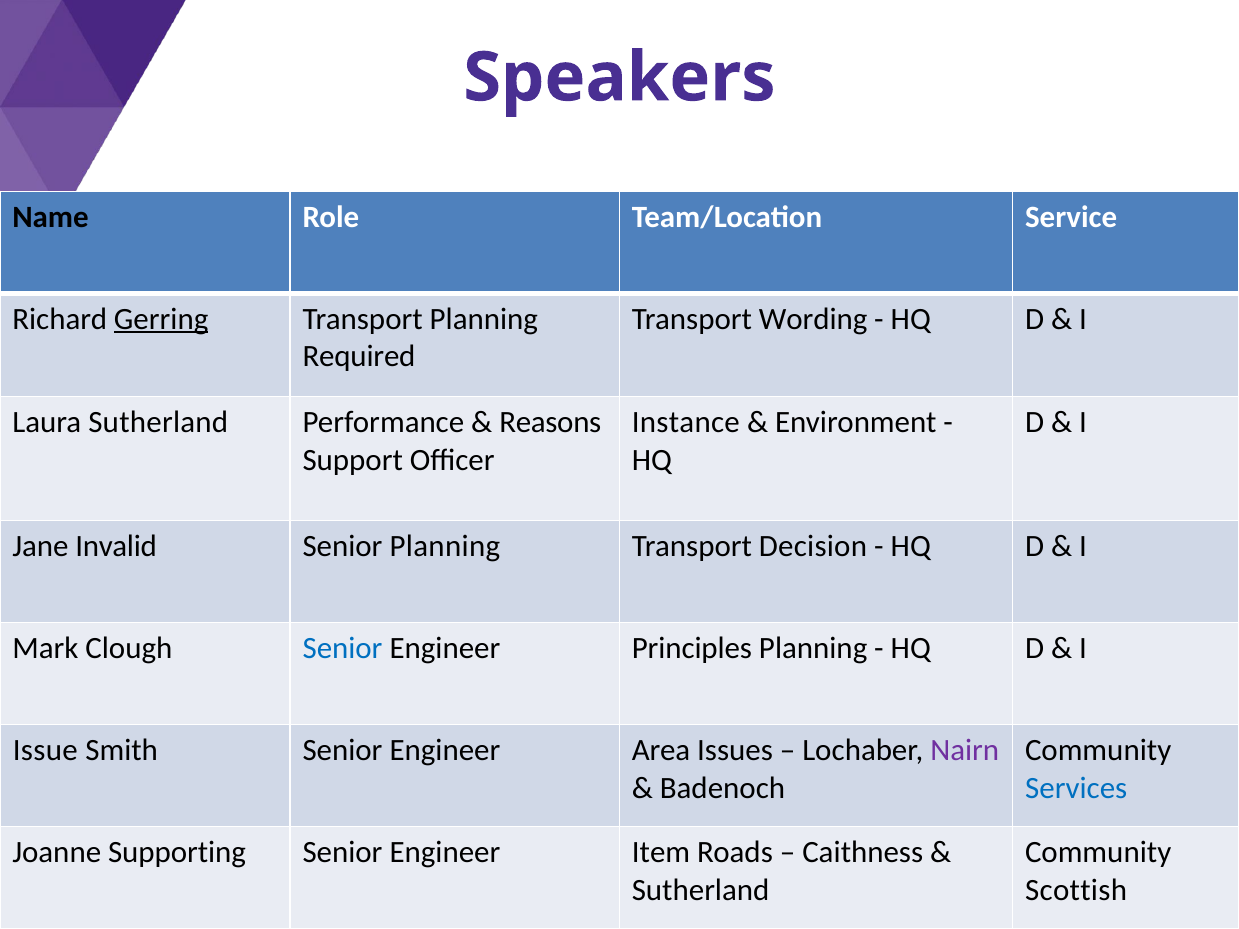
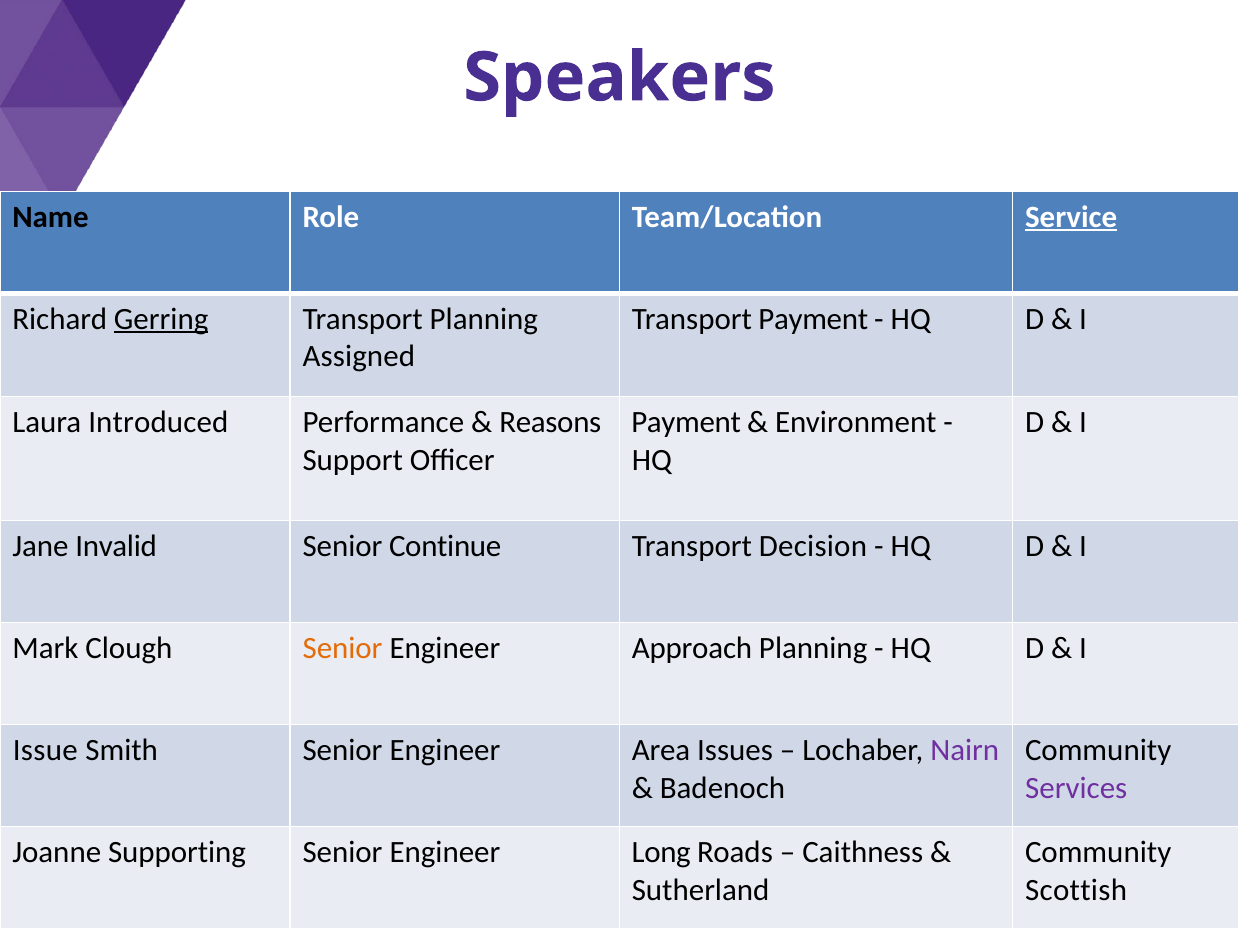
Service underline: none -> present (1071, 217)
Transport Wording: Wording -> Payment (813, 319)
Required: Required -> Assigned (359, 357)
Laura Sutherland: Sutherland -> Introduced (158, 422)
Instance: Instance -> Payment (686, 422)
Senior Planning: Planning -> Continue (445, 546)
Senior colour: blue -> orange (343, 648)
Principles: Principles -> Approach (692, 648)
Services colour: blue -> purple (1076, 788)
Item: Item -> Long (661, 852)
